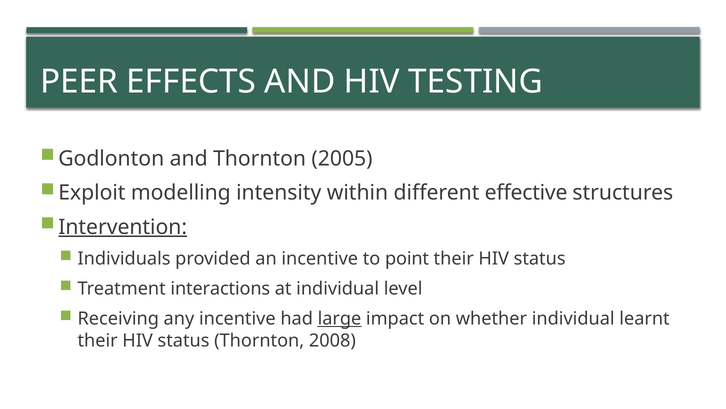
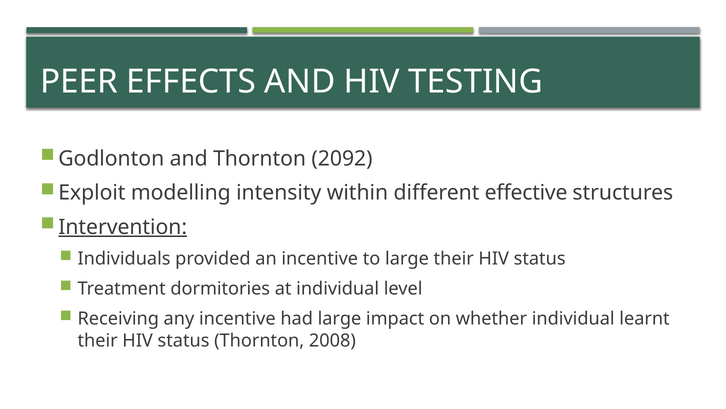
2005: 2005 -> 2092 (342, 158)
to point: point -> large (407, 258)
interactions: interactions -> dormitories (220, 288)
large underline: present -> none (339, 318)
